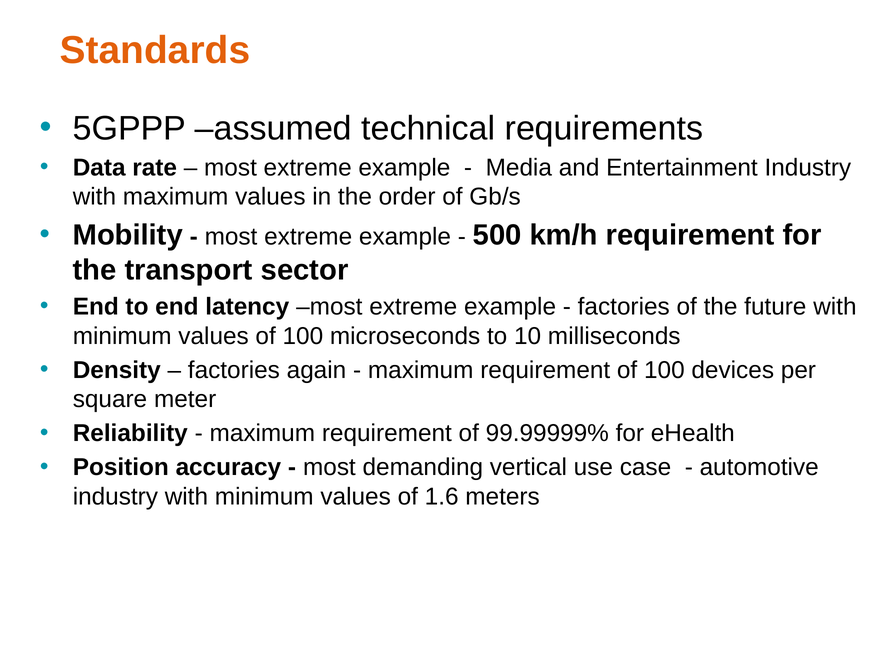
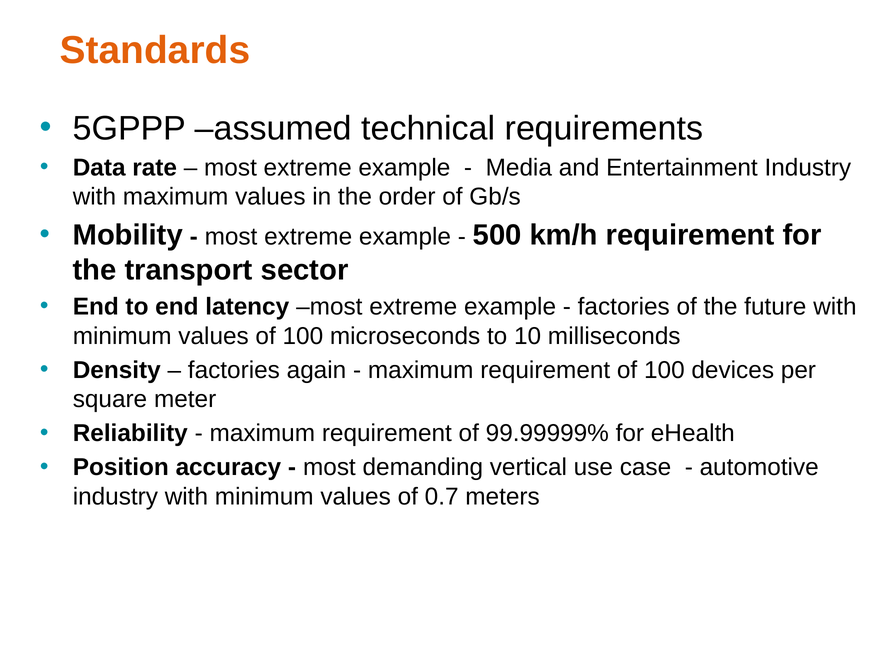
1.6: 1.6 -> 0.7 (442, 497)
